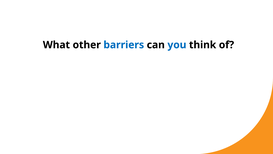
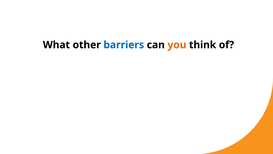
you colour: blue -> orange (177, 45)
